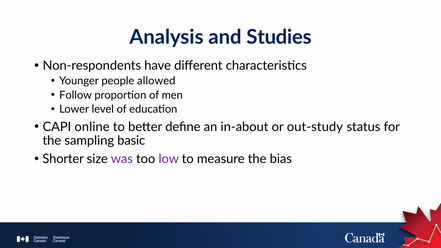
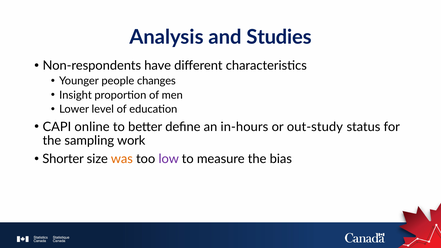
allowed: allowed -> changes (156, 81)
Follow: Follow -> Insight (76, 95)
in-about: in-about -> in-hours (244, 127)
basic: basic -> work (131, 141)
was colour: purple -> orange (122, 159)
